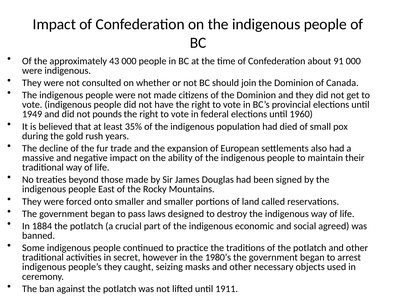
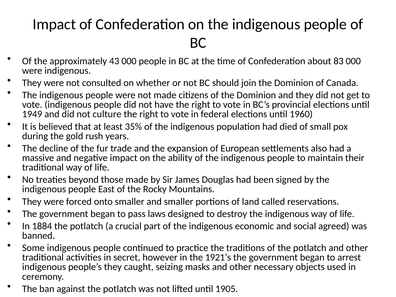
91: 91 -> 83 (339, 61)
pounds: pounds -> culture (107, 114)
1980’s: 1980’s -> 1921’s (218, 257)
1911: 1911 -> 1905 (227, 289)
